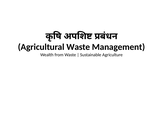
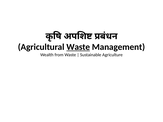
Waste underline: none -> present (78, 47)
